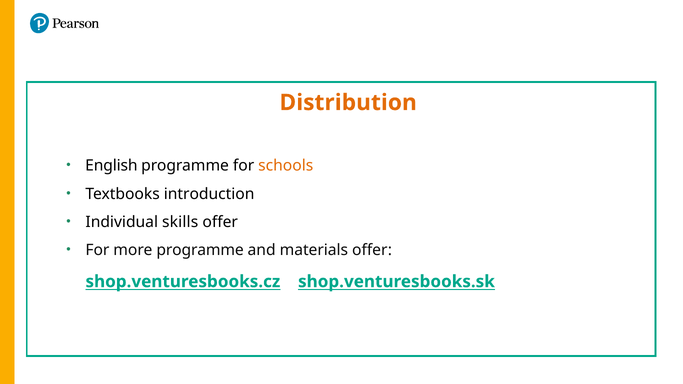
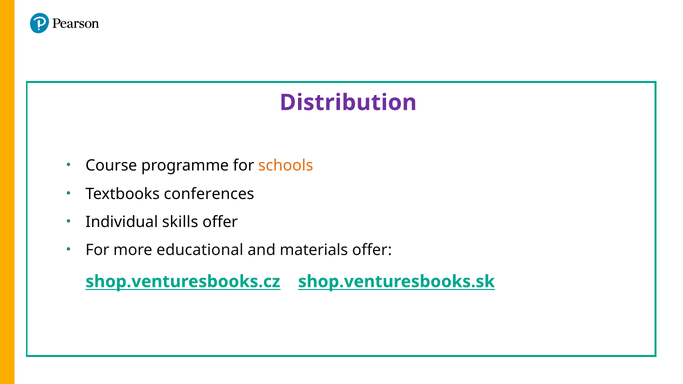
Distribution colour: orange -> purple (348, 103)
English: English -> Course (111, 166)
introduction: introduction -> conferences (209, 194)
more programme: programme -> educational (200, 250)
